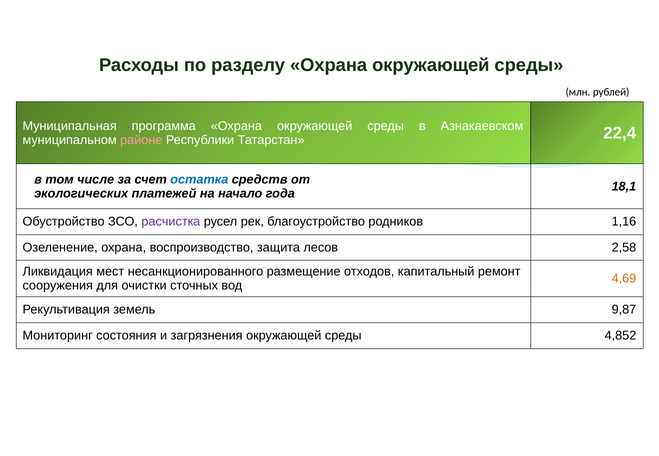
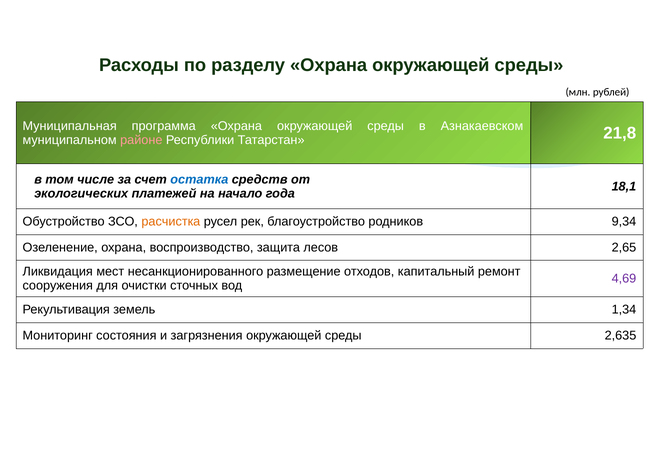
22,4: 22,4 -> 21,8 (620, 133)
расчистка colour: purple -> orange (171, 222)
1,16: 1,16 -> 9,34 (624, 222)
2,58: 2,58 -> 2,65 (624, 248)
4,69 colour: orange -> purple (624, 279)
9,87: 9,87 -> 1,34 (624, 310)
4,852: 4,852 -> 2,635 (620, 336)
